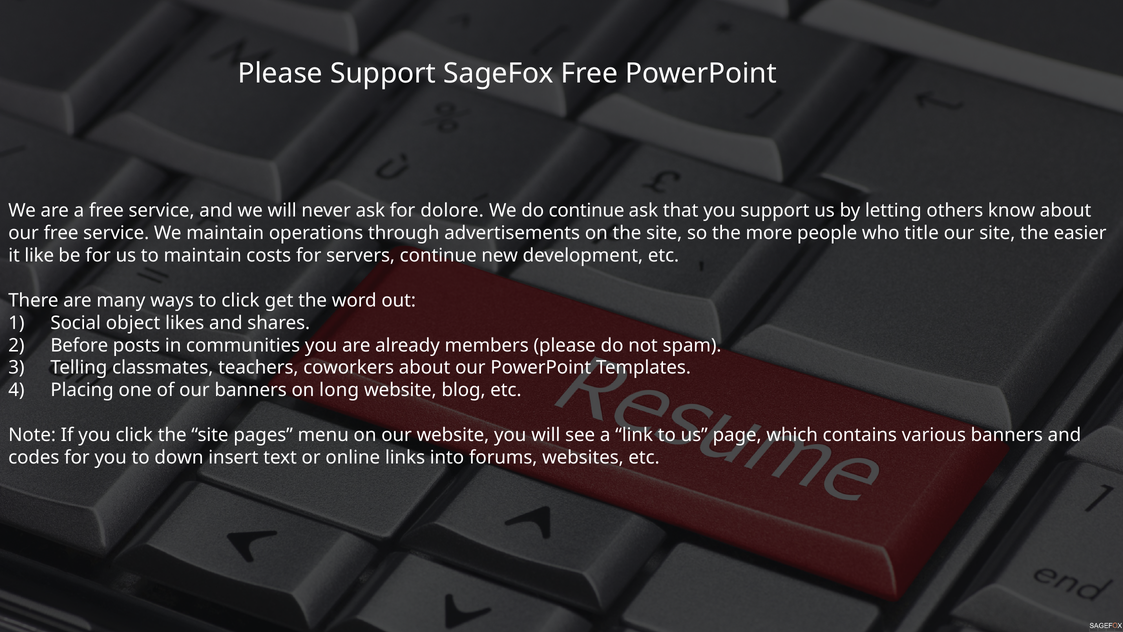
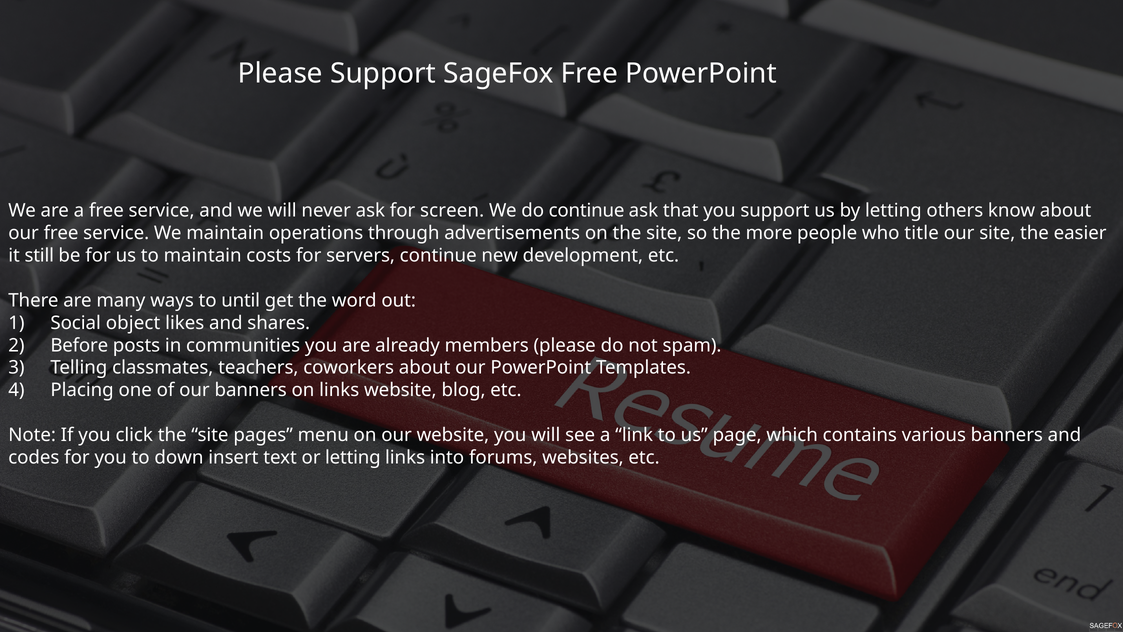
dolore: dolore -> screen (452, 210)
like: like -> still (39, 255)
to click: click -> until (241, 300)
on long: long -> links (339, 390)
or online: online -> letting (353, 457)
